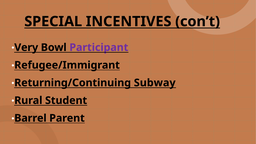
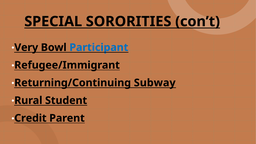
INCENTIVES: INCENTIVES -> SORORITIES (129, 21)
Participant colour: purple -> blue (99, 47)
Barrel: Barrel -> Credit (30, 118)
